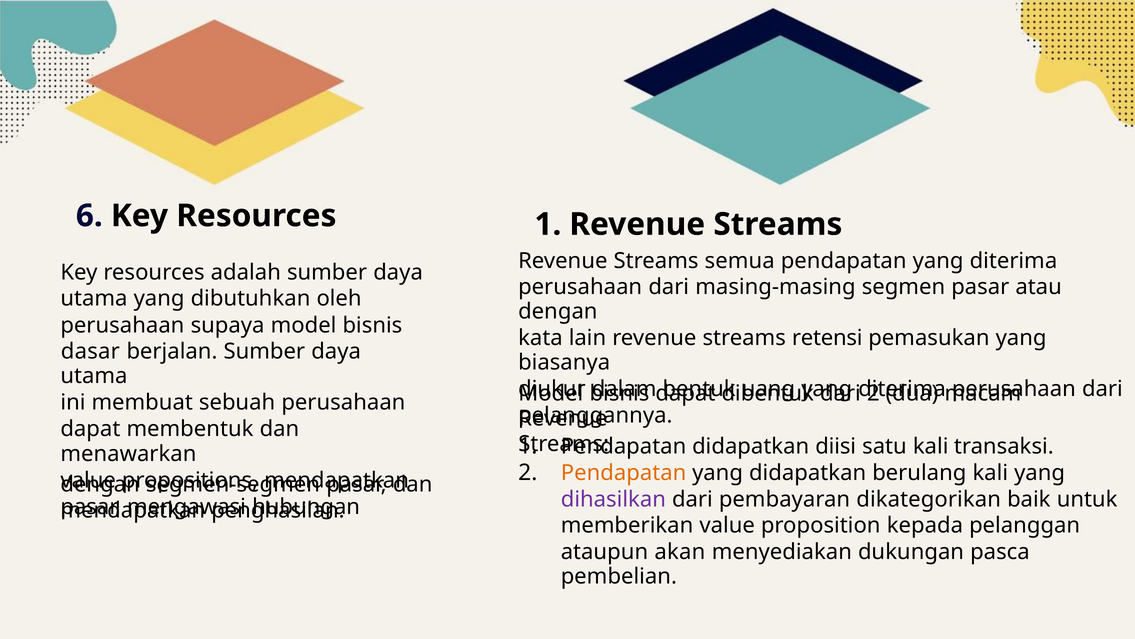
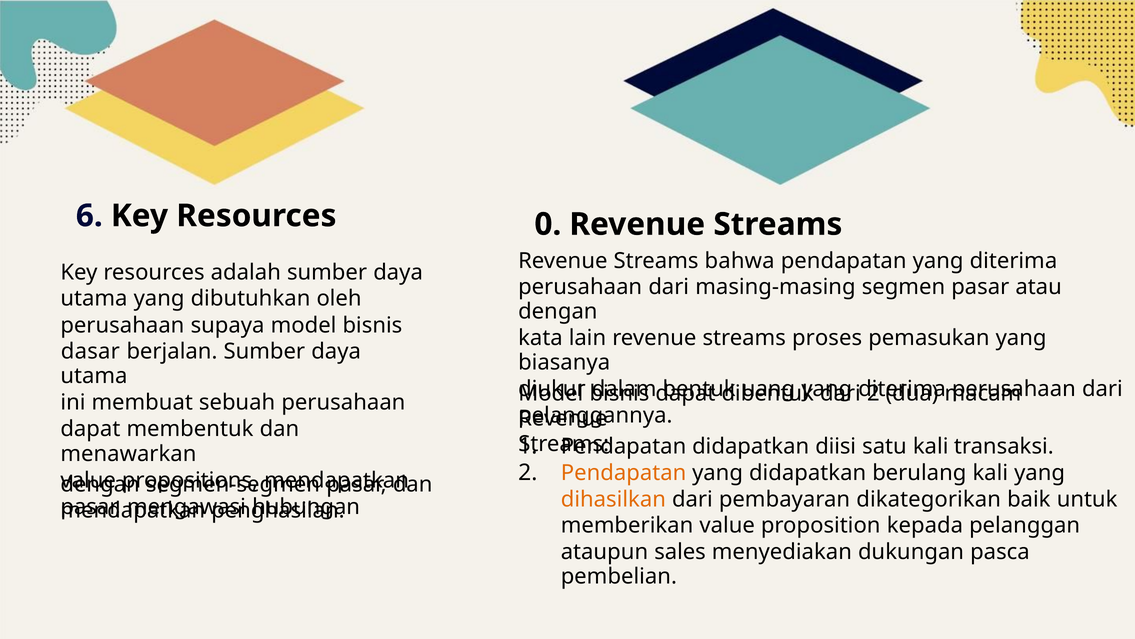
Resources 1: 1 -> 0 (548, 224)
semua: semua -> bahwa (740, 261)
retensi: retensi -> proses (827, 338)
dihasilkan colour: purple -> orange (613, 499)
akan: akan -> sales (680, 551)
